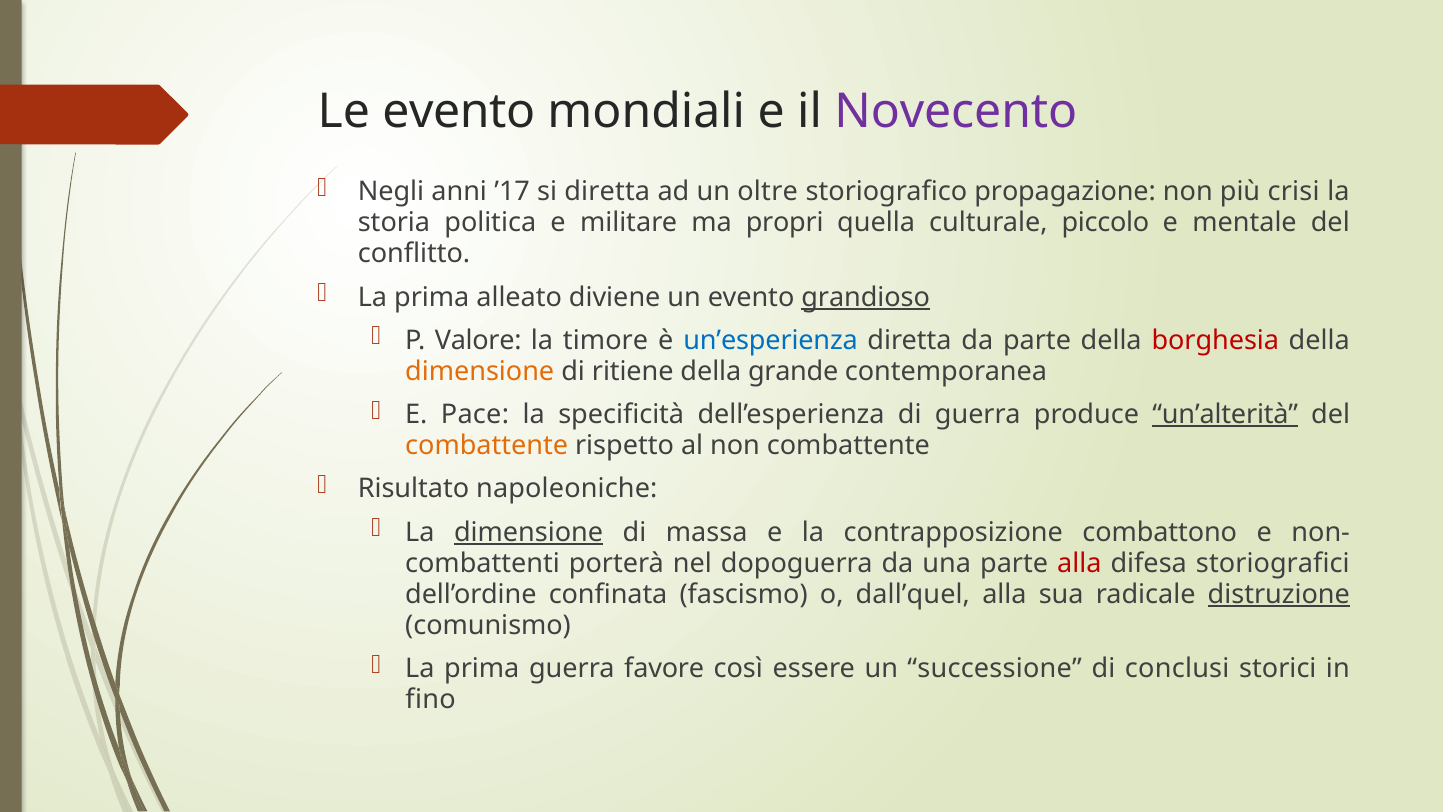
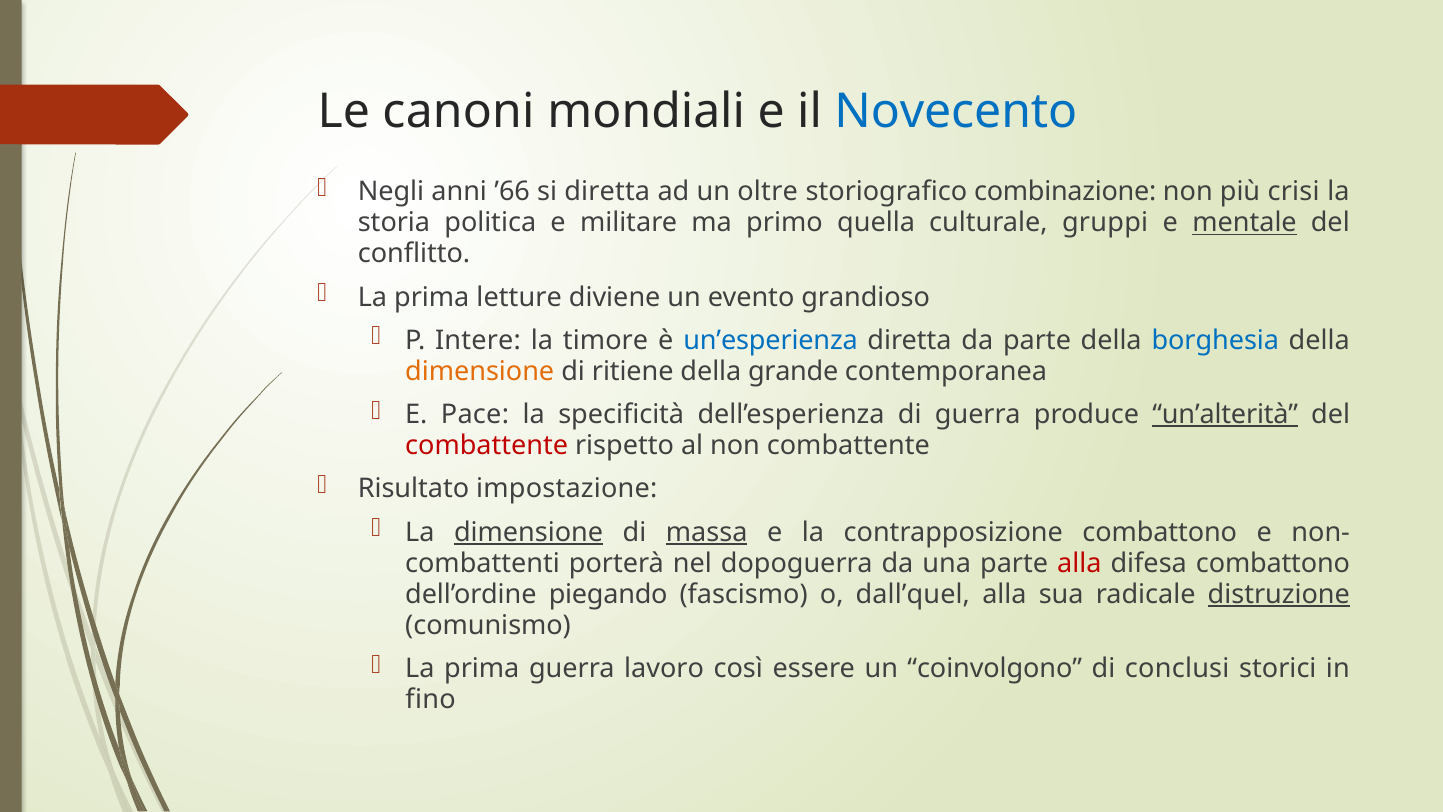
Le evento: evento -> canoni (459, 112)
Novecento colour: purple -> blue (956, 112)
’17: ’17 -> ’66 (512, 192)
propagazione: propagazione -> combinazione (1065, 192)
propri: propri -> primo (785, 223)
piccolo: piccolo -> gruppi (1105, 223)
mentale underline: none -> present (1245, 223)
alleato: alleato -> letture (519, 297)
grandioso underline: present -> none (866, 297)
Valore: Valore -> Intere (478, 340)
borghesia colour: red -> blue (1215, 340)
combattente colour: orange -> red (487, 446)
napoleoniche: napoleoniche -> impostazione (567, 489)
massa underline: none -> present (707, 532)
difesa storiografici: storiografici -> combattono (1273, 563)
confinata: confinata -> piegando (608, 594)
favore: favore -> lavoro (664, 669)
successione: successione -> coinvolgono (995, 669)
